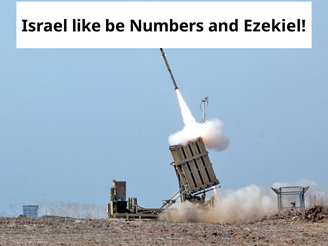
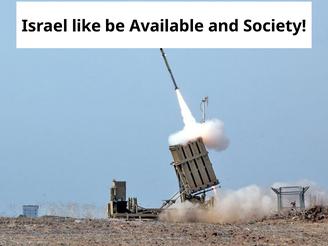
Numbers: Numbers -> Available (167, 26)
Ezekiel: Ezekiel -> Society (275, 26)
